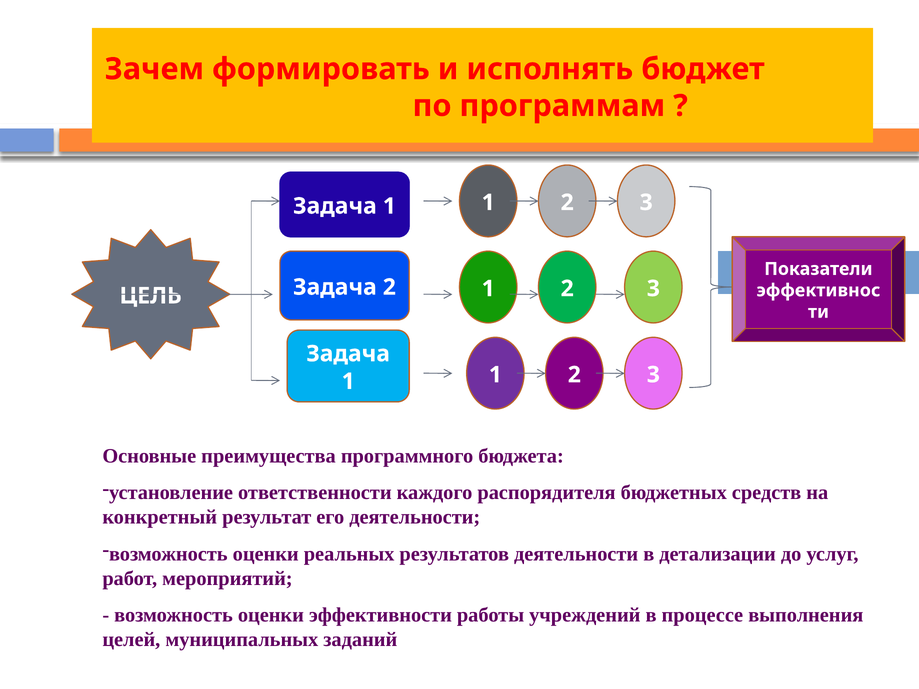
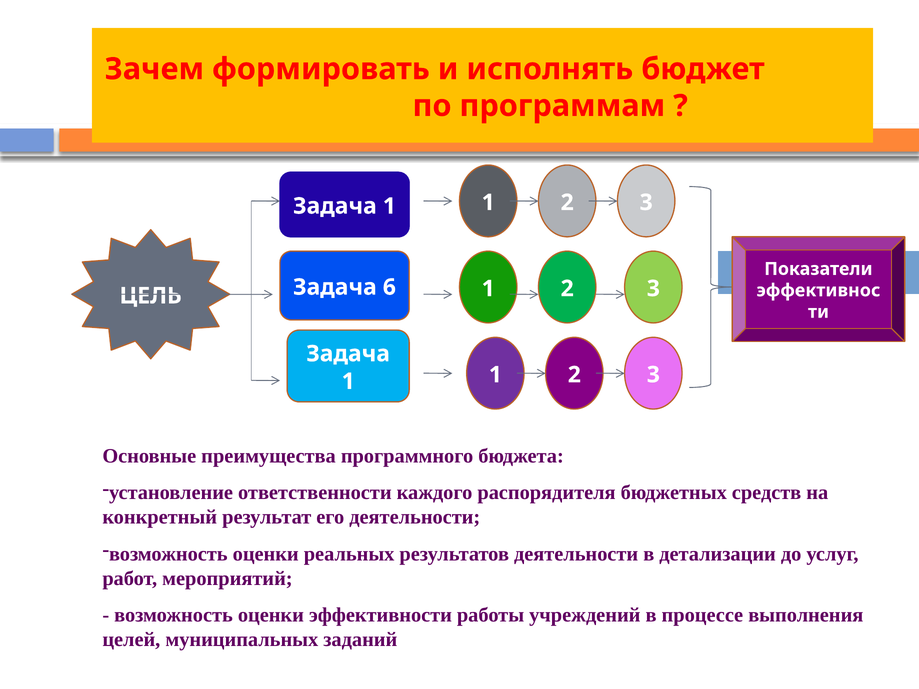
Задача 2: 2 -> 6 (389, 287)
